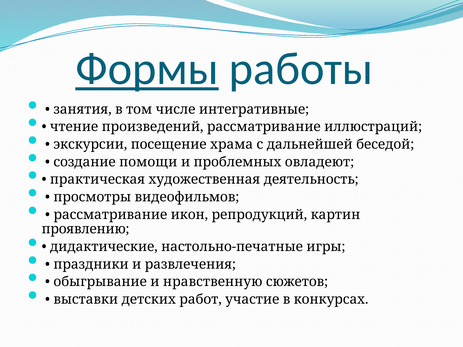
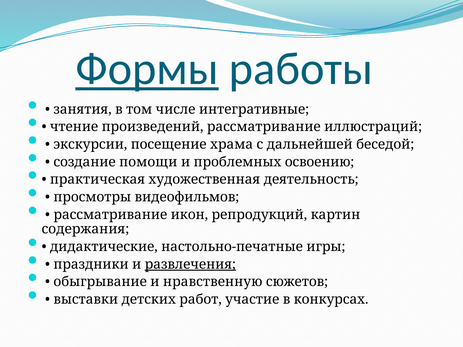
овладеют: овладеют -> освоению (320, 162)
проявлению: проявлению -> содержания (85, 229)
развлечения underline: none -> present (190, 264)
